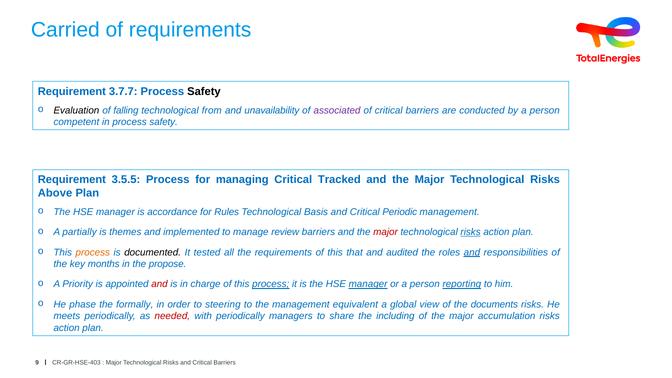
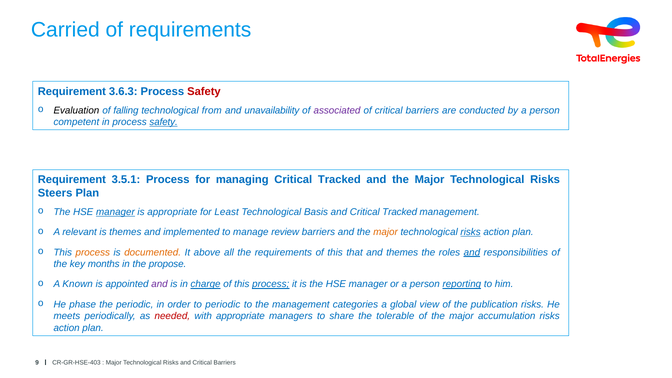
3.7.7: 3.7.7 -> 3.6.3 (123, 91)
Safety colour: black -> red (204, 91)
safety underline: none -> present (164, 122)
3.5.5: 3.5.5 -> 3.5.1 (126, 180)
Above: Above -> Steers (55, 193)
manager underline: none -> present (115, 212)
is accordance: accordance -> appropriate (172, 212)
Rules: Rules -> Least (227, 212)
and Critical Periodic: Periodic -> Tracked (400, 212)
partially: partially -> relevant (80, 232)
major colour: red -> orange (386, 232)
documented colour: black -> orange (153, 252)
tested: tested -> above (207, 252)
and audited: audited -> themes (402, 252)
Priority: Priority -> Known (78, 284)
and colour: red -> purple (159, 284)
charge underline: none -> present (206, 284)
manager underline: present -> none (368, 284)
the formally: formally -> periodic (135, 304)
to steering: steering -> periodic (223, 304)
equivalent: equivalent -> categories (355, 304)
documents: documents -> publication (494, 304)
with periodically: periodically -> appropriate (240, 316)
including: including -> tolerable (395, 316)
